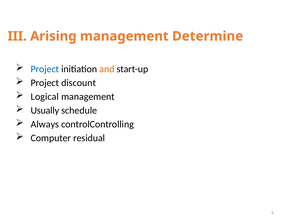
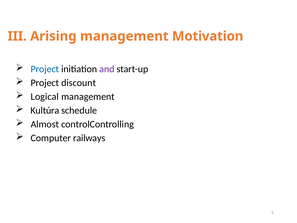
Determine: Determine -> Motivation (208, 36)
and colour: orange -> purple (107, 69)
Usually: Usually -> Kultúra (45, 110)
Always: Always -> Almost (45, 124)
residual: residual -> railways (89, 138)
